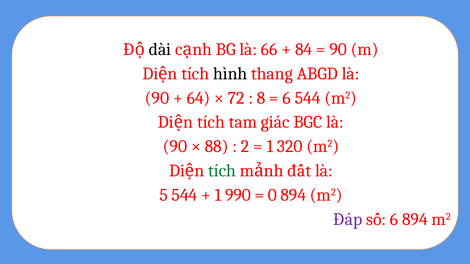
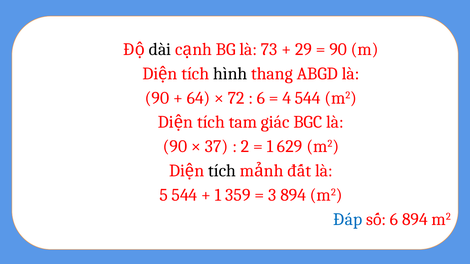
66: 66 -> 73 (269, 49)
84: 84 -> 29 (303, 49)
8: 8 -> 6 (261, 98)
6: 6 -> 4 (287, 98)
88: 88 -> 37 (217, 147)
320: 320 -> 629 (290, 147)
tích colour: green -> black (222, 171)
990: 990 -> 359 (238, 195)
0: 0 -> 3 (272, 195)
Đáp colour: purple -> blue (348, 220)
